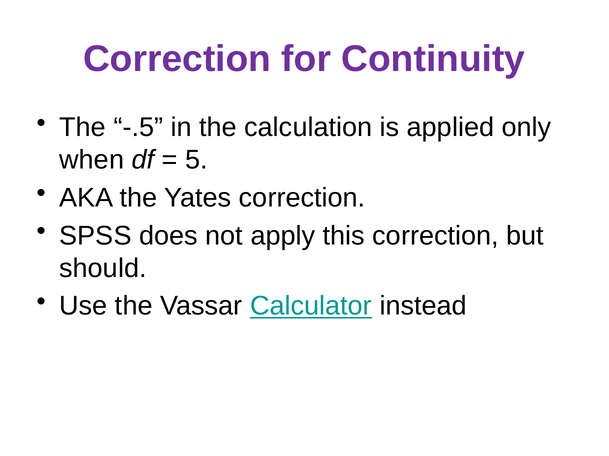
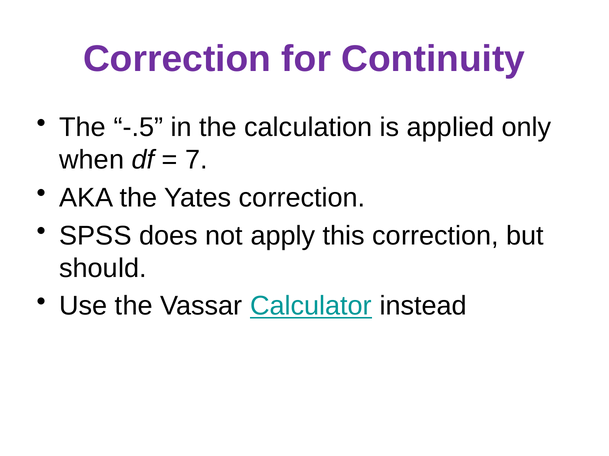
5: 5 -> 7 (196, 160)
